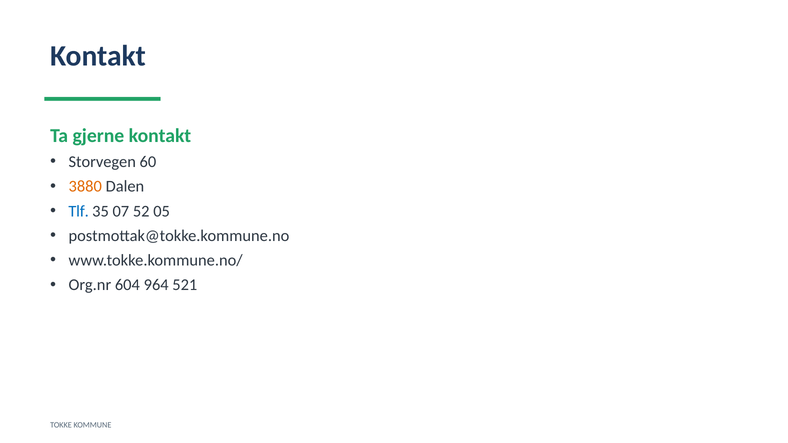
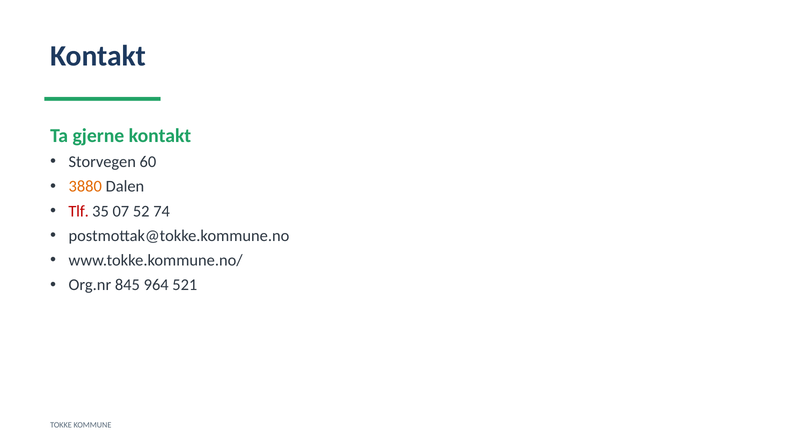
Tlf colour: blue -> red (79, 211)
05: 05 -> 74 (162, 211)
604: 604 -> 845 (127, 285)
